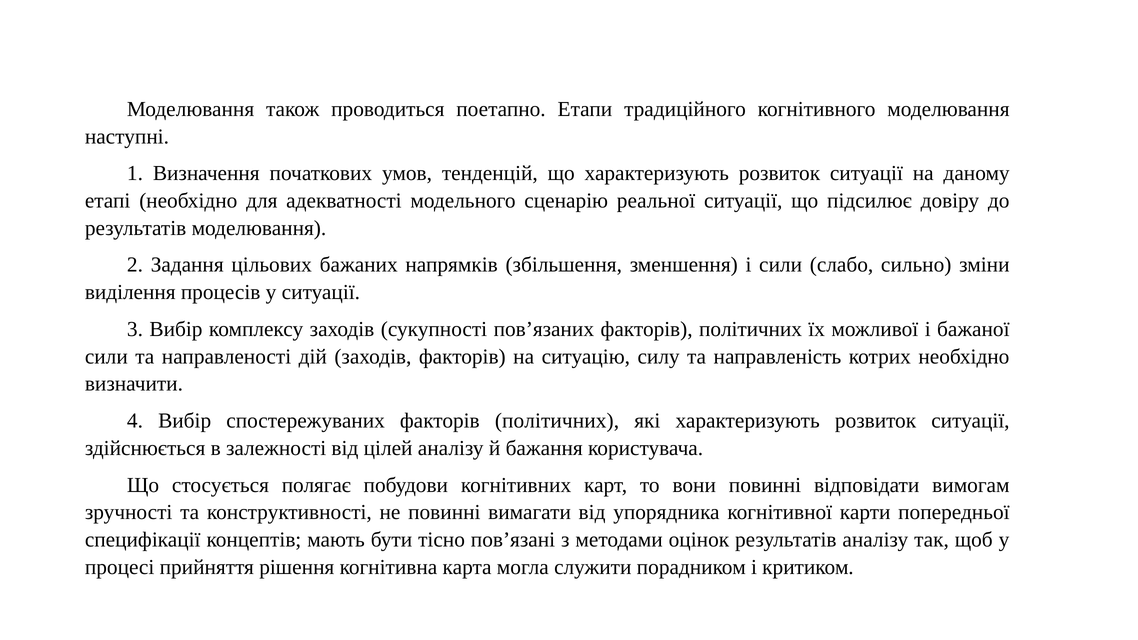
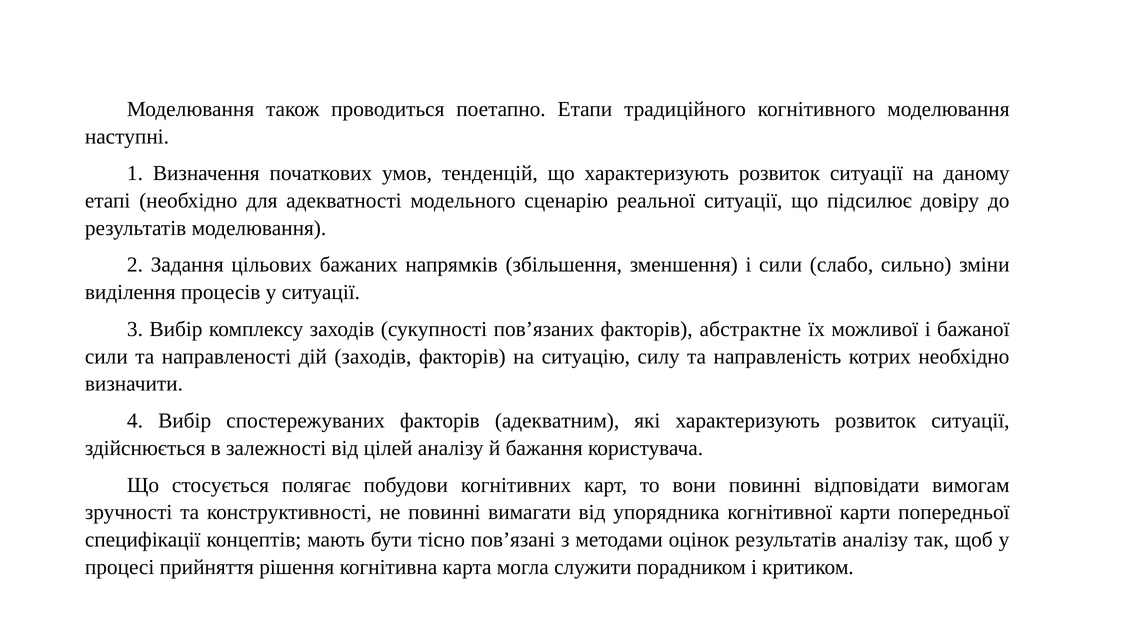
пов’язаних факторів політичних: політичних -> абстрактне (750, 329)
спостережуваних факторів політичних: політичних -> адекватним (557, 421)
